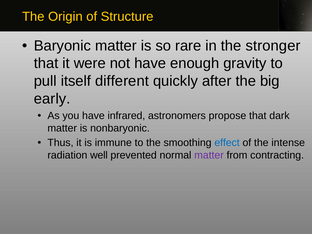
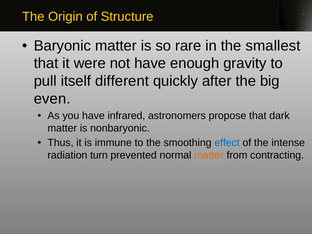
stronger: stronger -> smallest (273, 46)
early: early -> even (52, 99)
well: well -> turn (99, 155)
matter colour: purple -> orange (209, 155)
